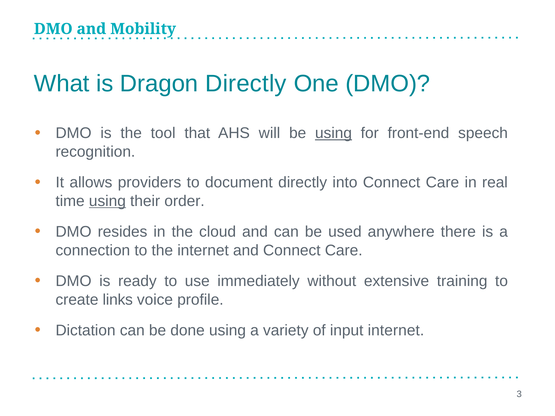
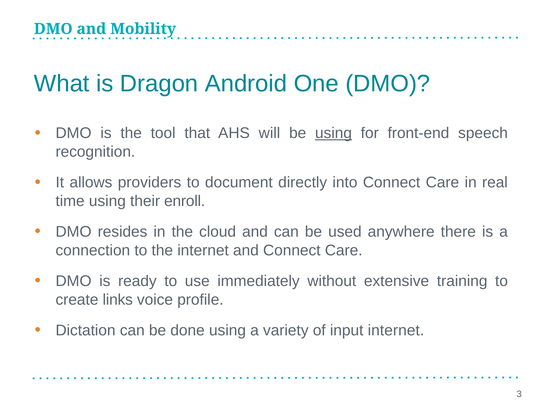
Dragon Directly: Directly -> Android (246, 84)
using underline: present -> none (107, 201)
order: order -> enroll (185, 201)
